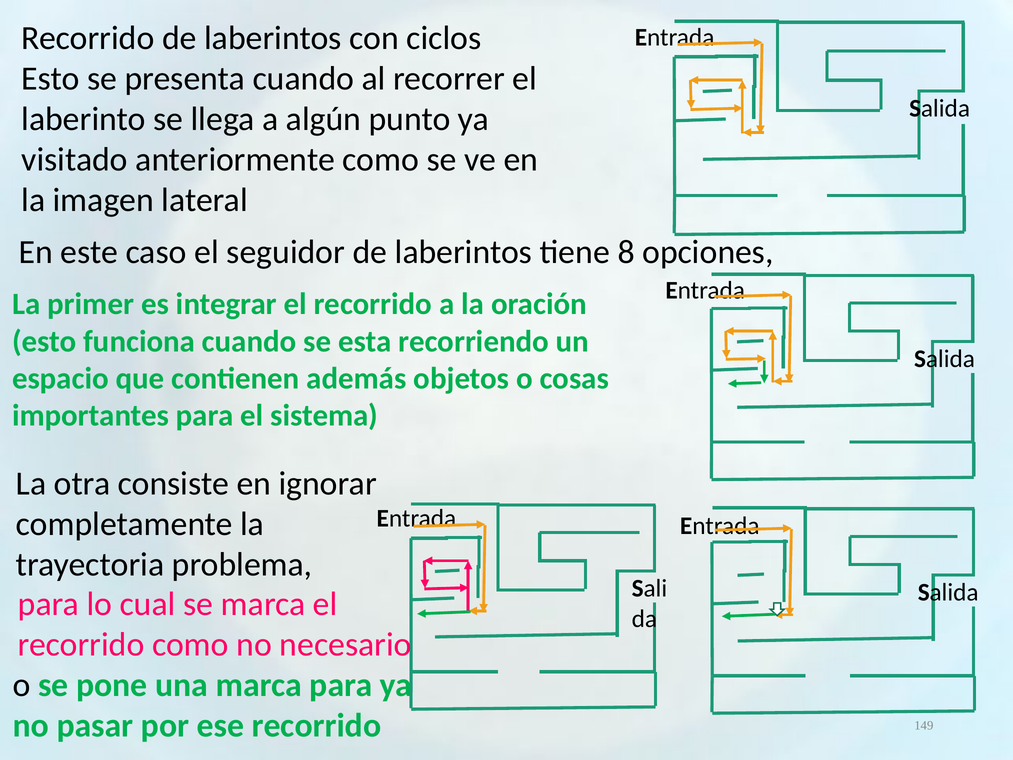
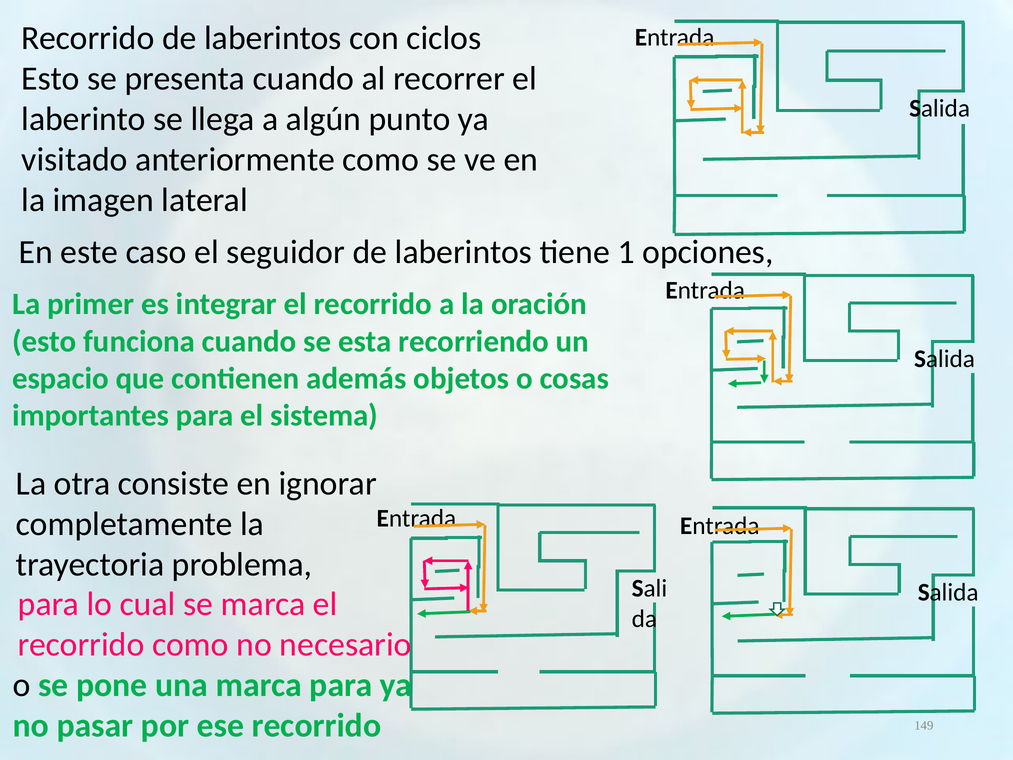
8: 8 -> 1 (626, 252)
